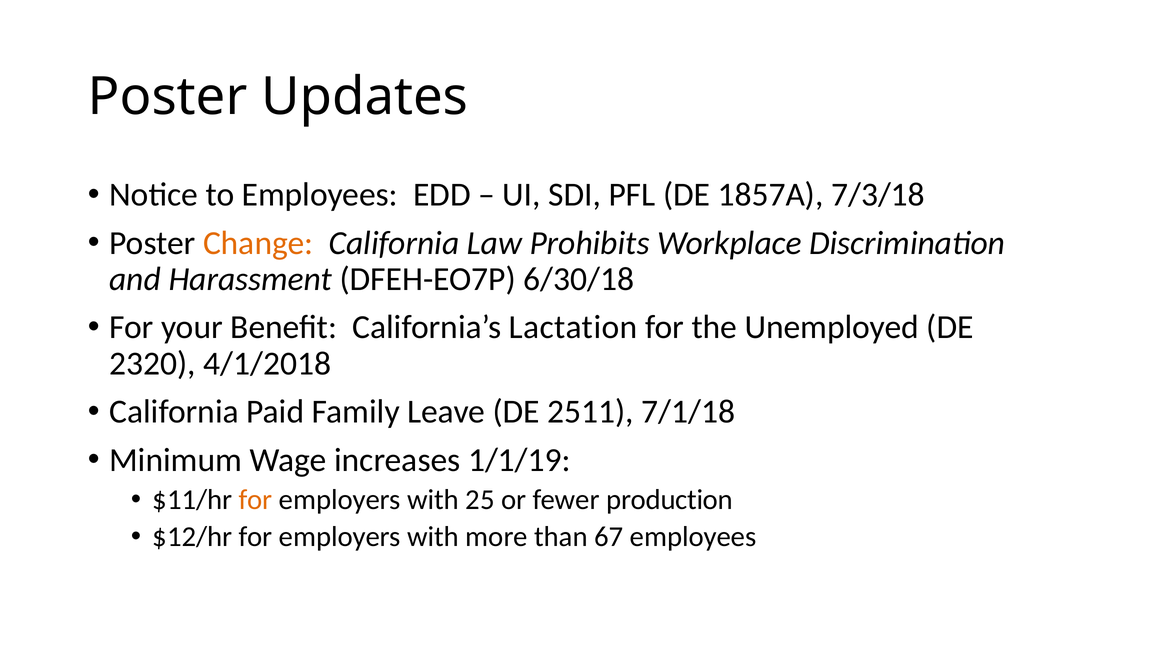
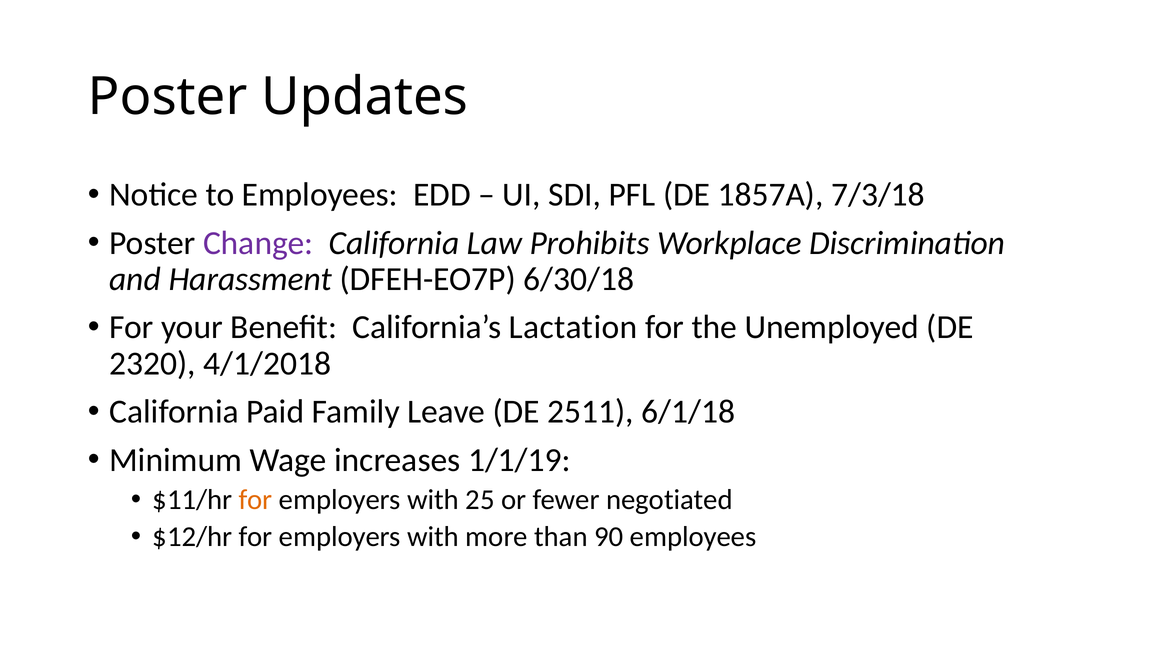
Change colour: orange -> purple (258, 243)
7/1/18: 7/1/18 -> 6/1/18 (688, 412)
production: production -> negotiated (669, 499)
67: 67 -> 90 (609, 536)
